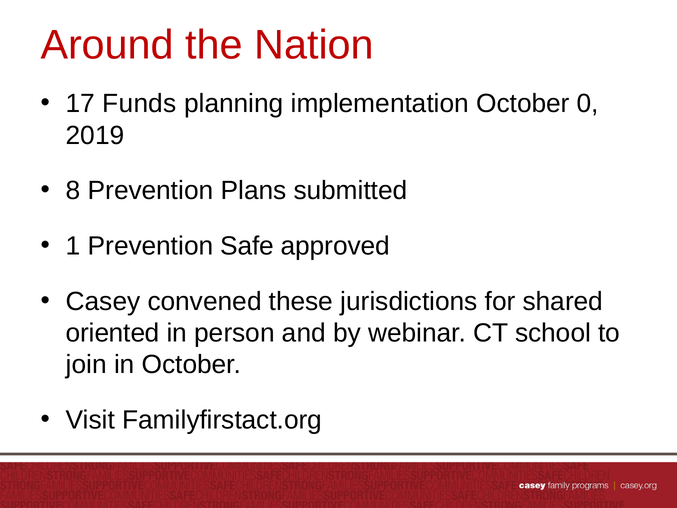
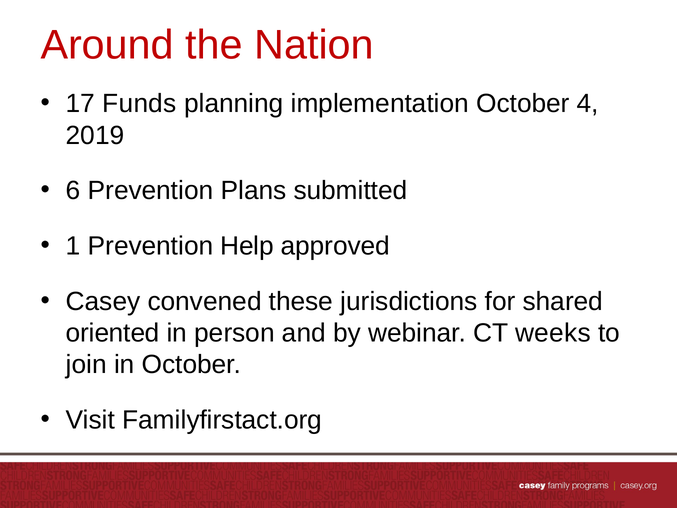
0: 0 -> 4 (588, 104)
8: 8 -> 6 (73, 191)
Safe: Safe -> Help (247, 246)
school: school -> weeks (553, 333)
